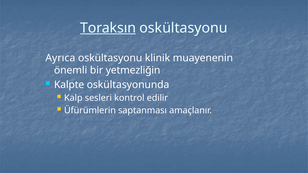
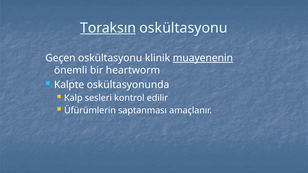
Ayrıca: Ayrıca -> Geçen (60, 58)
muayenenin underline: none -> present (203, 58)
yetmezliğin: yetmezliğin -> heartworm (133, 70)
